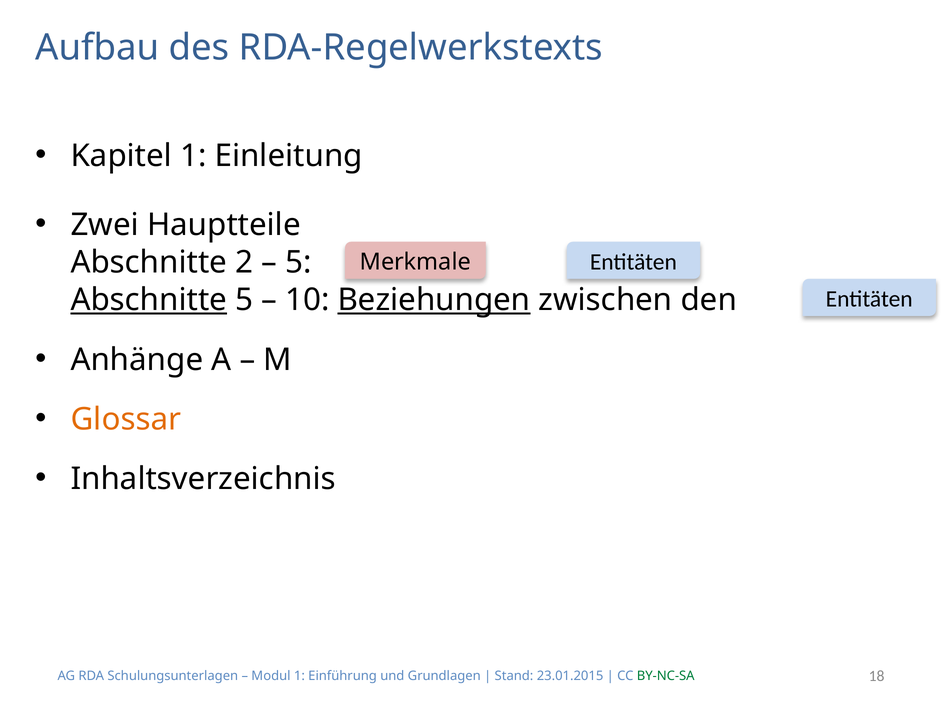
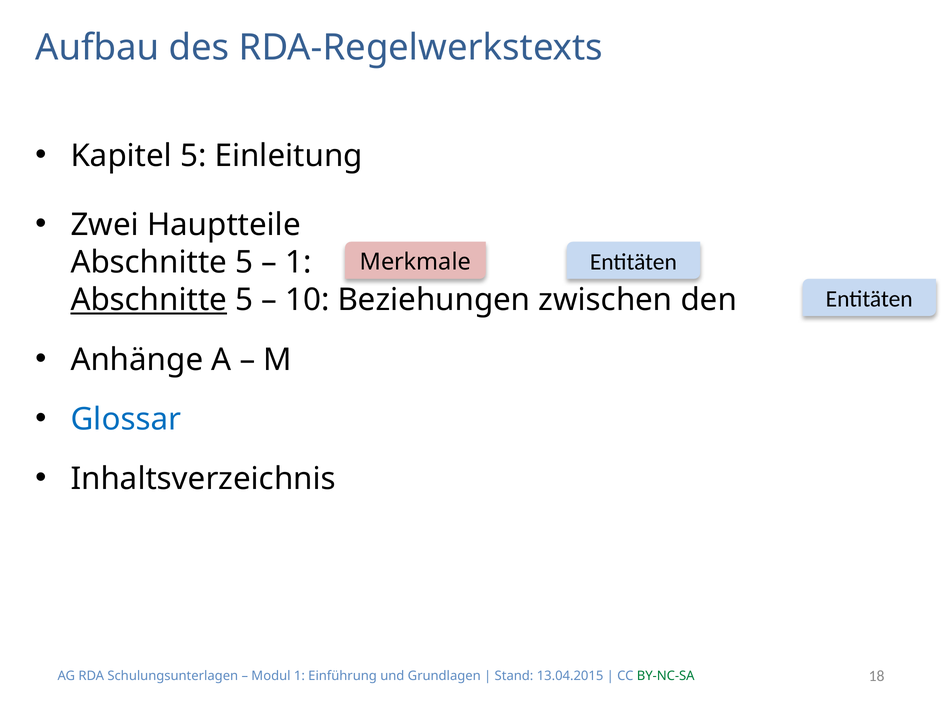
Kapitel 1: 1 -> 5 (193, 156)
2: 2 -> 5 (244, 262)
5: 5 -> 1 (298, 262)
Beziehungen underline: present -> none (434, 300)
Glossar colour: orange -> blue (126, 419)
23.01.2015: 23.01.2015 -> 13.04.2015 (570, 676)
